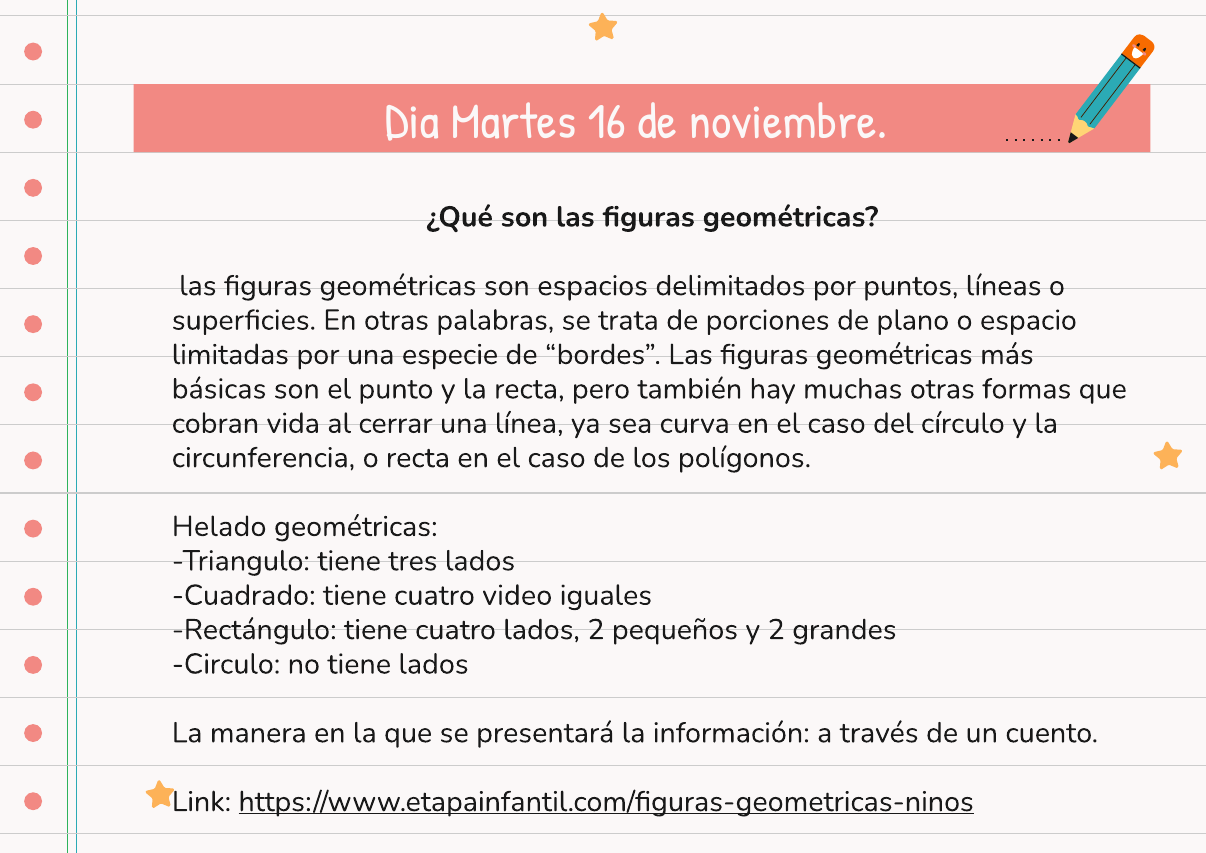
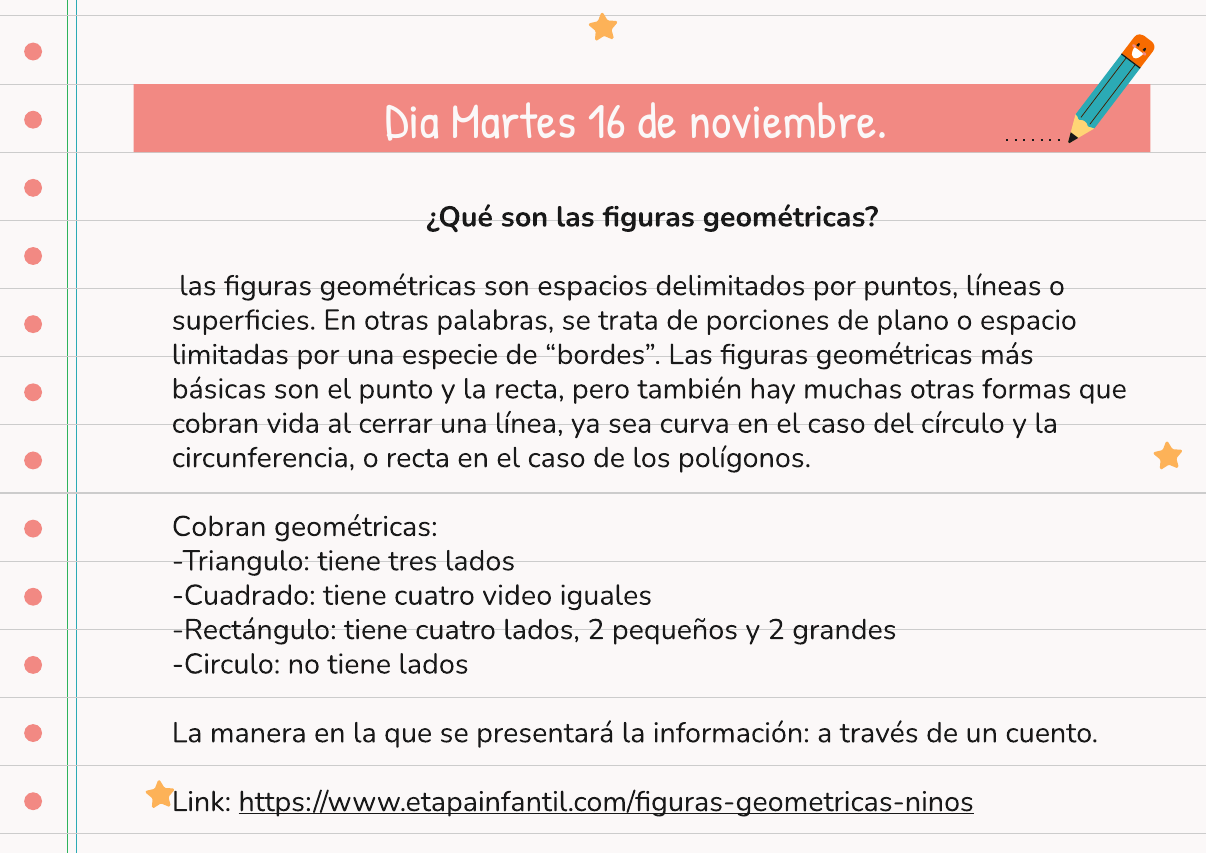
Helado: Helado -> Cobran (219, 527)
